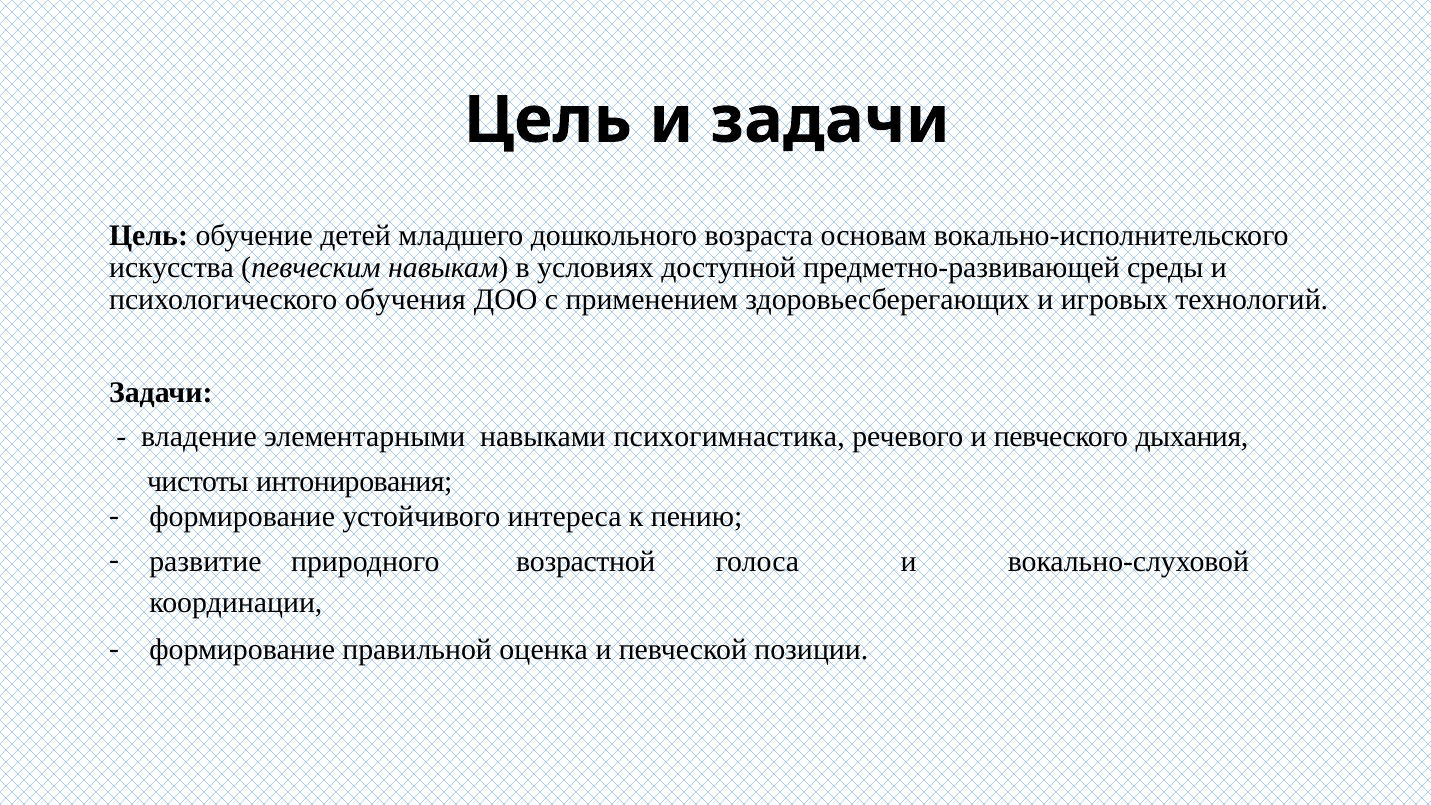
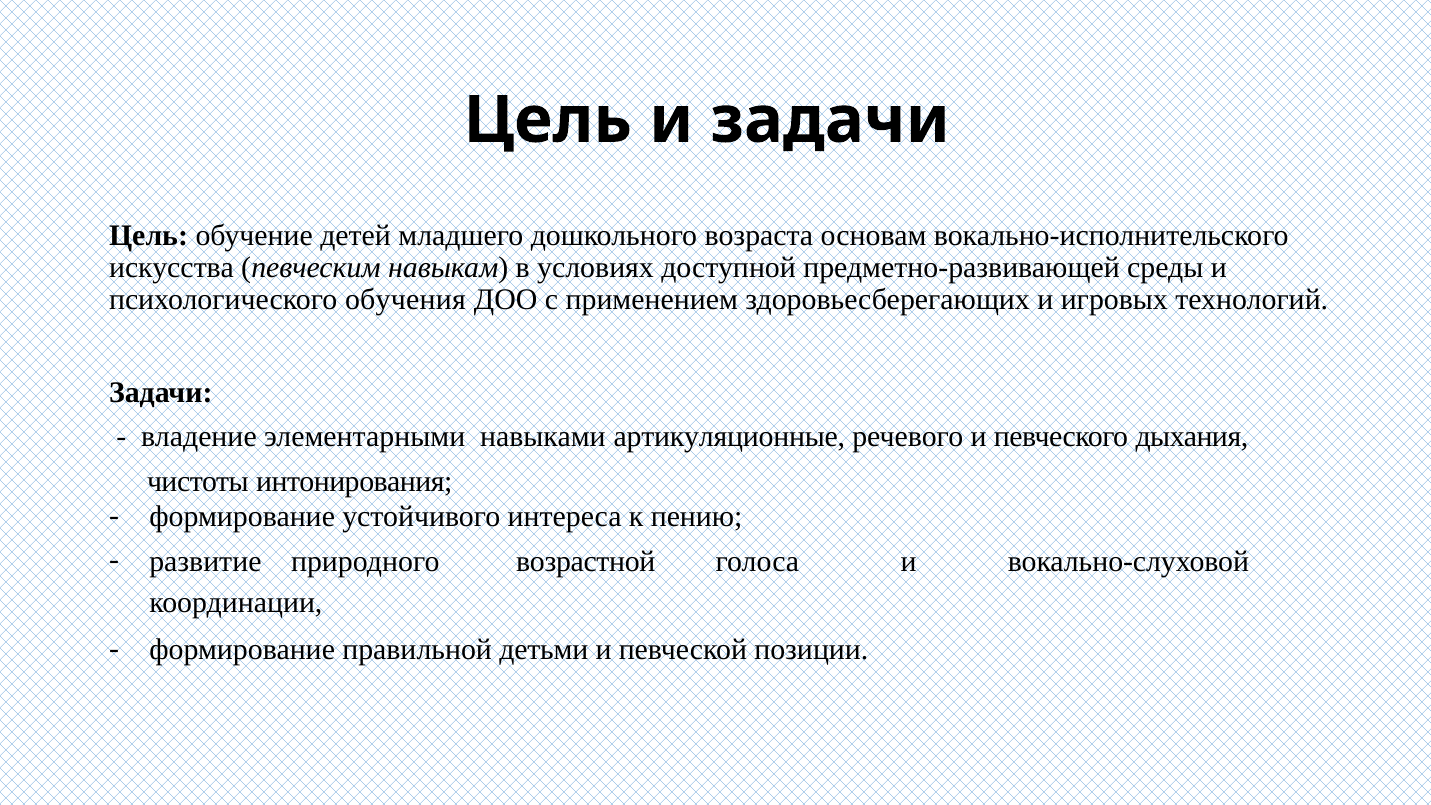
психогимнастика: психогимнастика -> артикуляционные (729, 437)
оценка: оценка -> детьми (544, 650)
